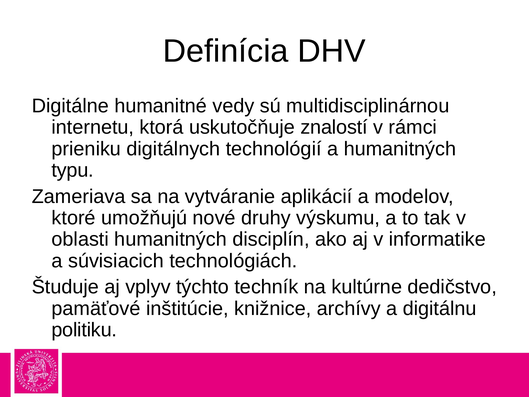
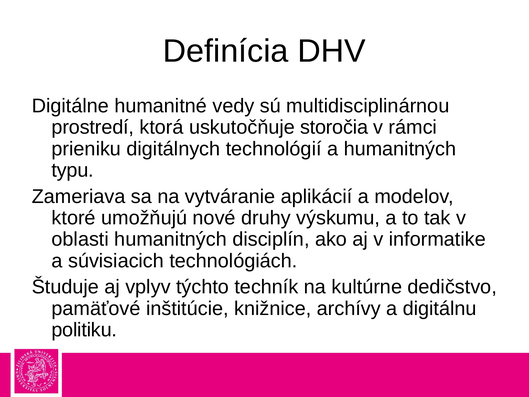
internetu: internetu -> prostredí (93, 127)
znalostí: znalostí -> storočia (334, 127)
